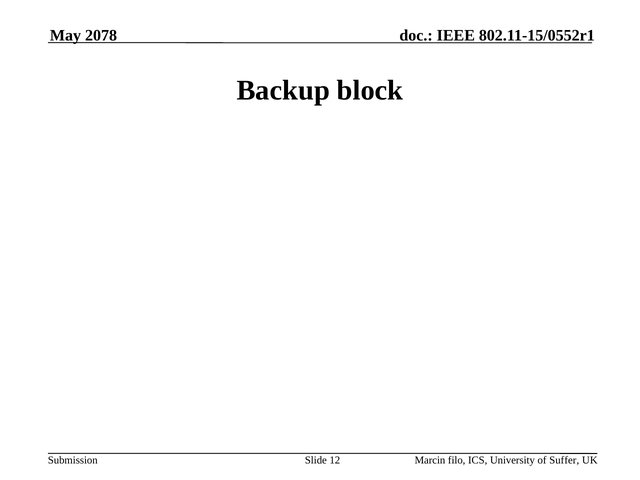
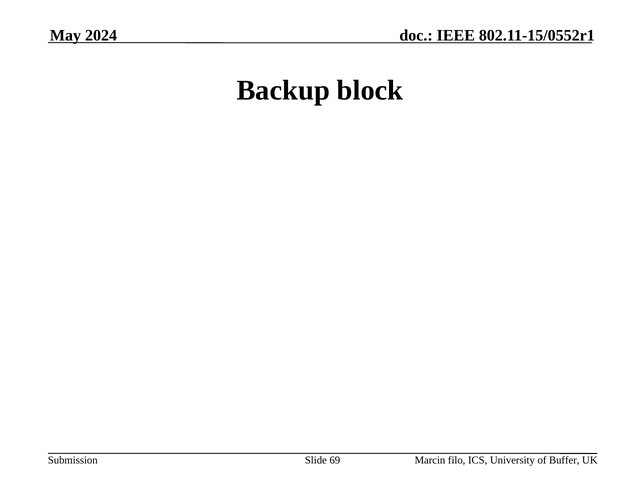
2078: 2078 -> 2024 (101, 36)
12: 12 -> 69 (335, 460)
Suffer: Suffer -> Buffer (564, 460)
